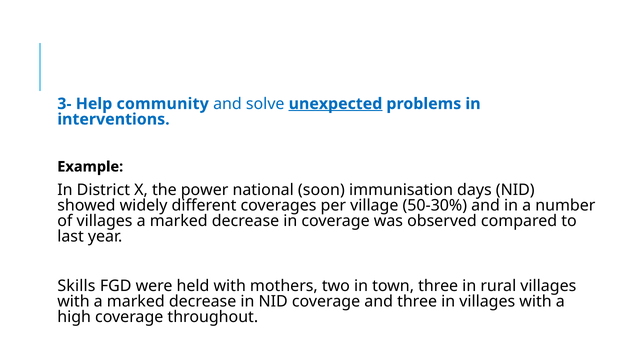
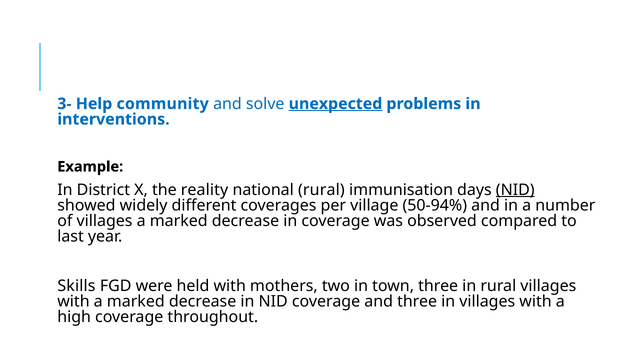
power: power -> reality (204, 190)
national soon: soon -> rural (321, 190)
NID underline: none -> present (515, 190)
50-30%: 50-30% -> 50-94% (435, 206)
